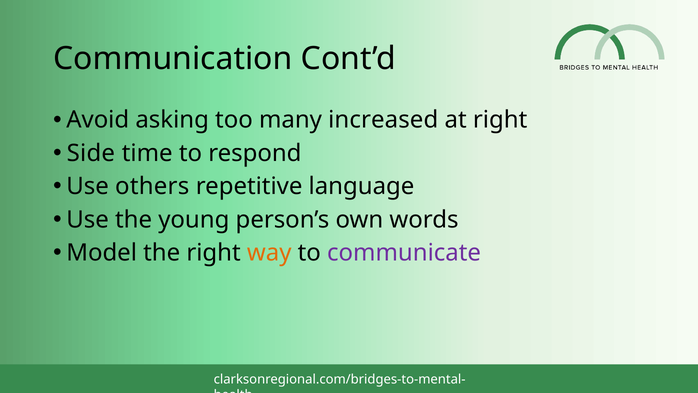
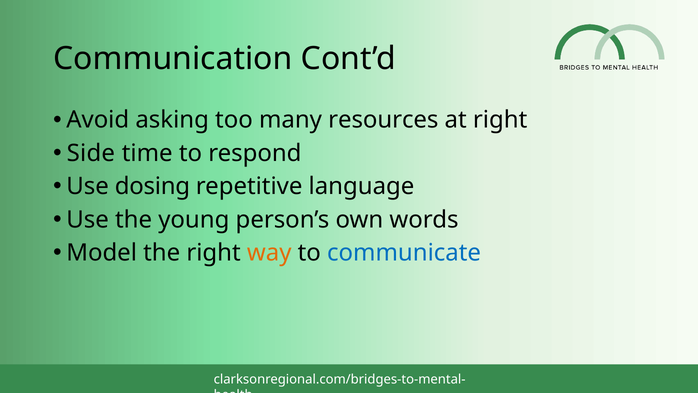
increased: increased -> resources (383, 120)
others: others -> dosing (152, 186)
communicate colour: purple -> blue (404, 253)
